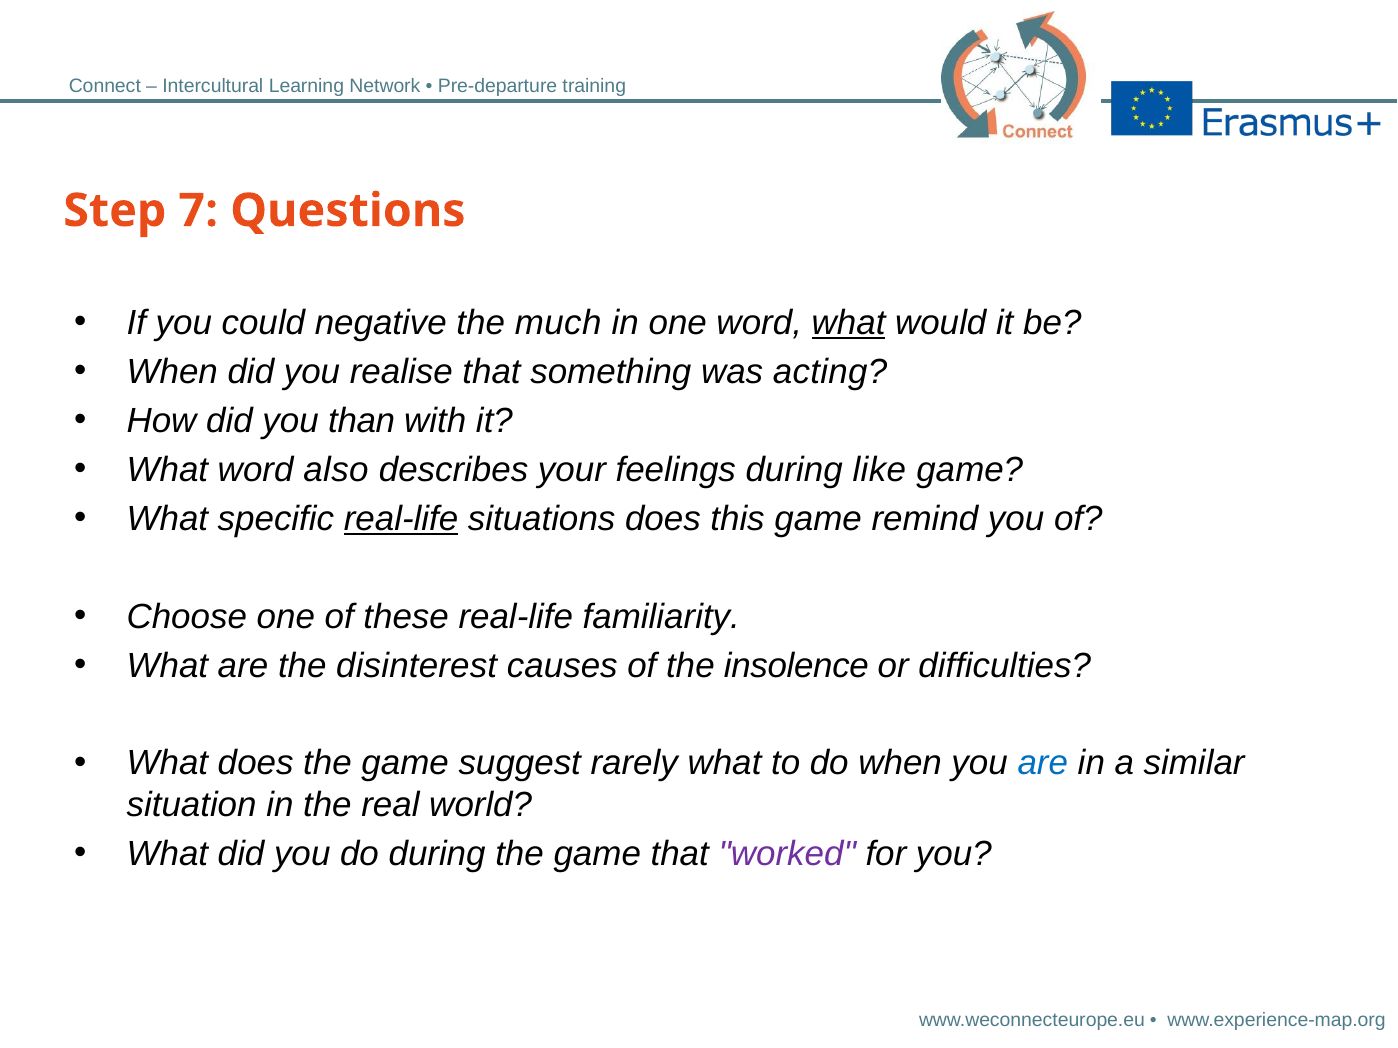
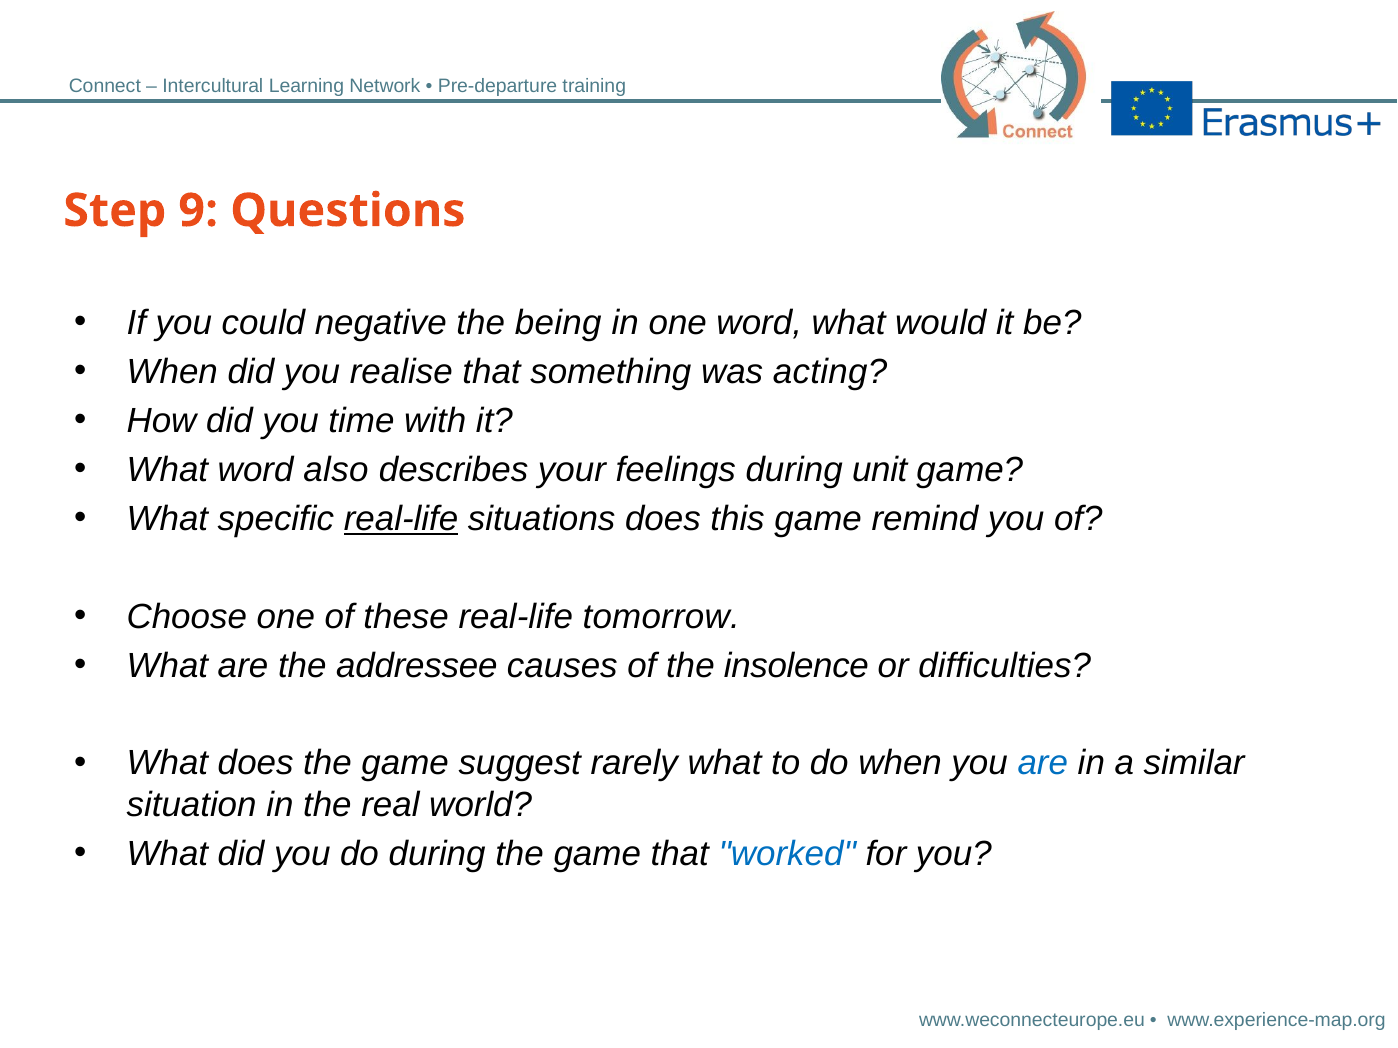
7: 7 -> 9 (198, 211)
much: much -> being (558, 323)
what underline: present -> none (849, 323)
than: than -> time (361, 421)
like: like -> unit (880, 470)
familiarity: familiarity -> tomorrow (661, 617)
disinterest: disinterest -> addressee (417, 666)
worked colour: purple -> blue (787, 855)
